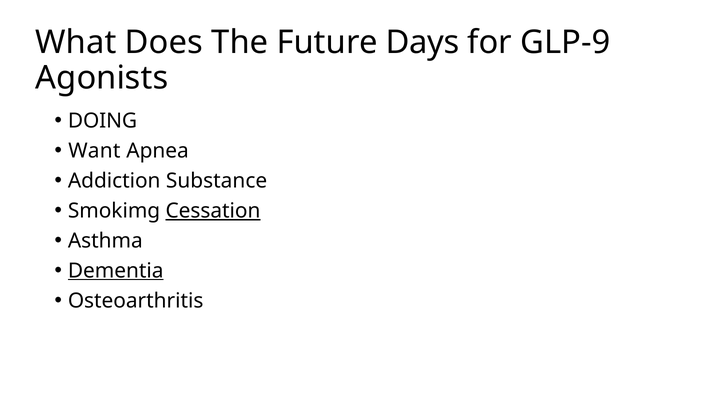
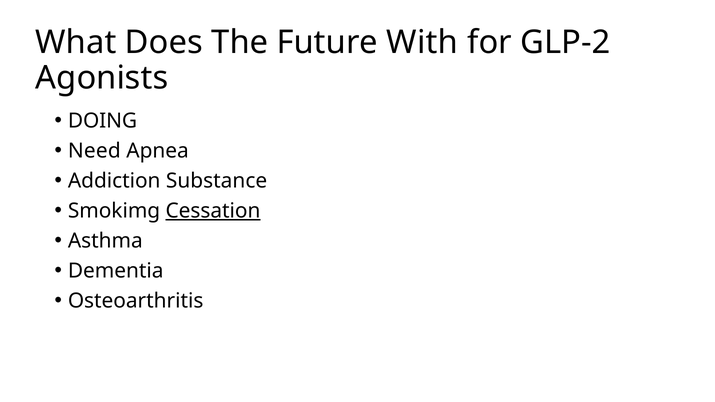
Days: Days -> With (422, 42)
GLP-9: GLP-9 -> GLP-2 (565, 42)
Want: Want -> Need (94, 151)
Dementia underline: present -> none (116, 271)
